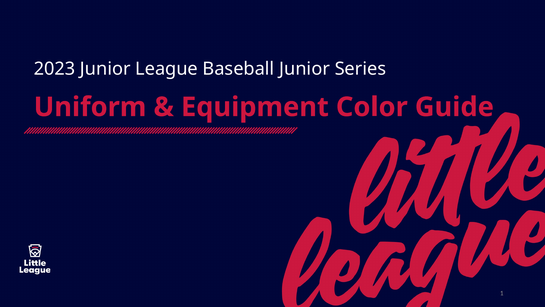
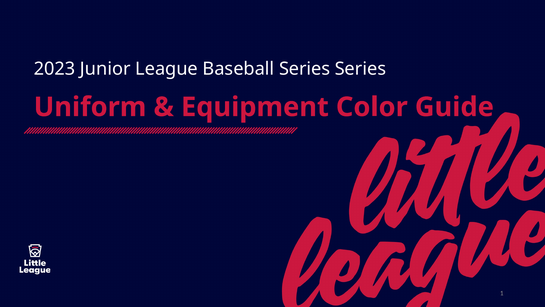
Baseball Junior: Junior -> Series (305, 69)
